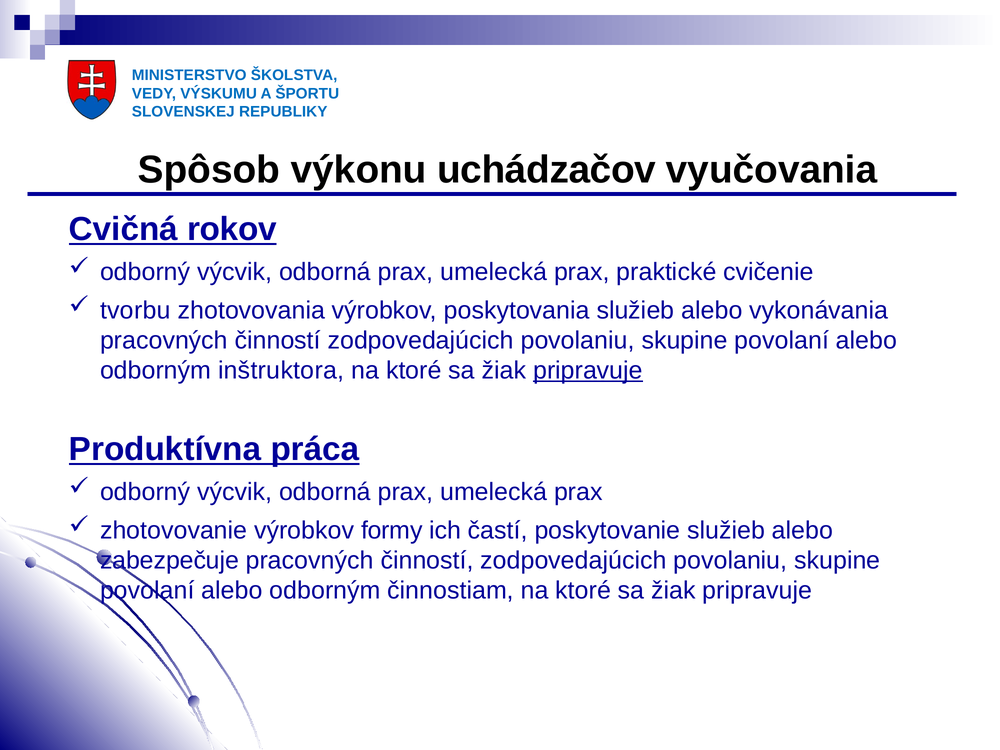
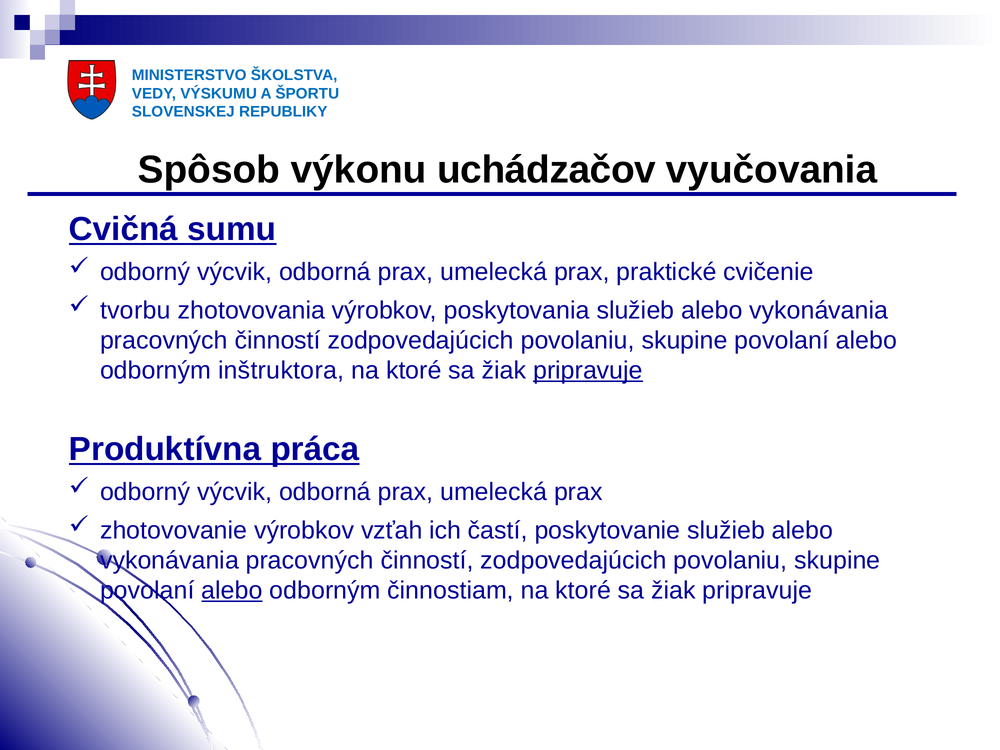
rokov: rokov -> sumu (232, 229)
formy: formy -> vzťah (392, 530)
zabezpečuje: zabezpečuje -> vykonávania (170, 560)
alebo underline: none -> present (232, 590)
